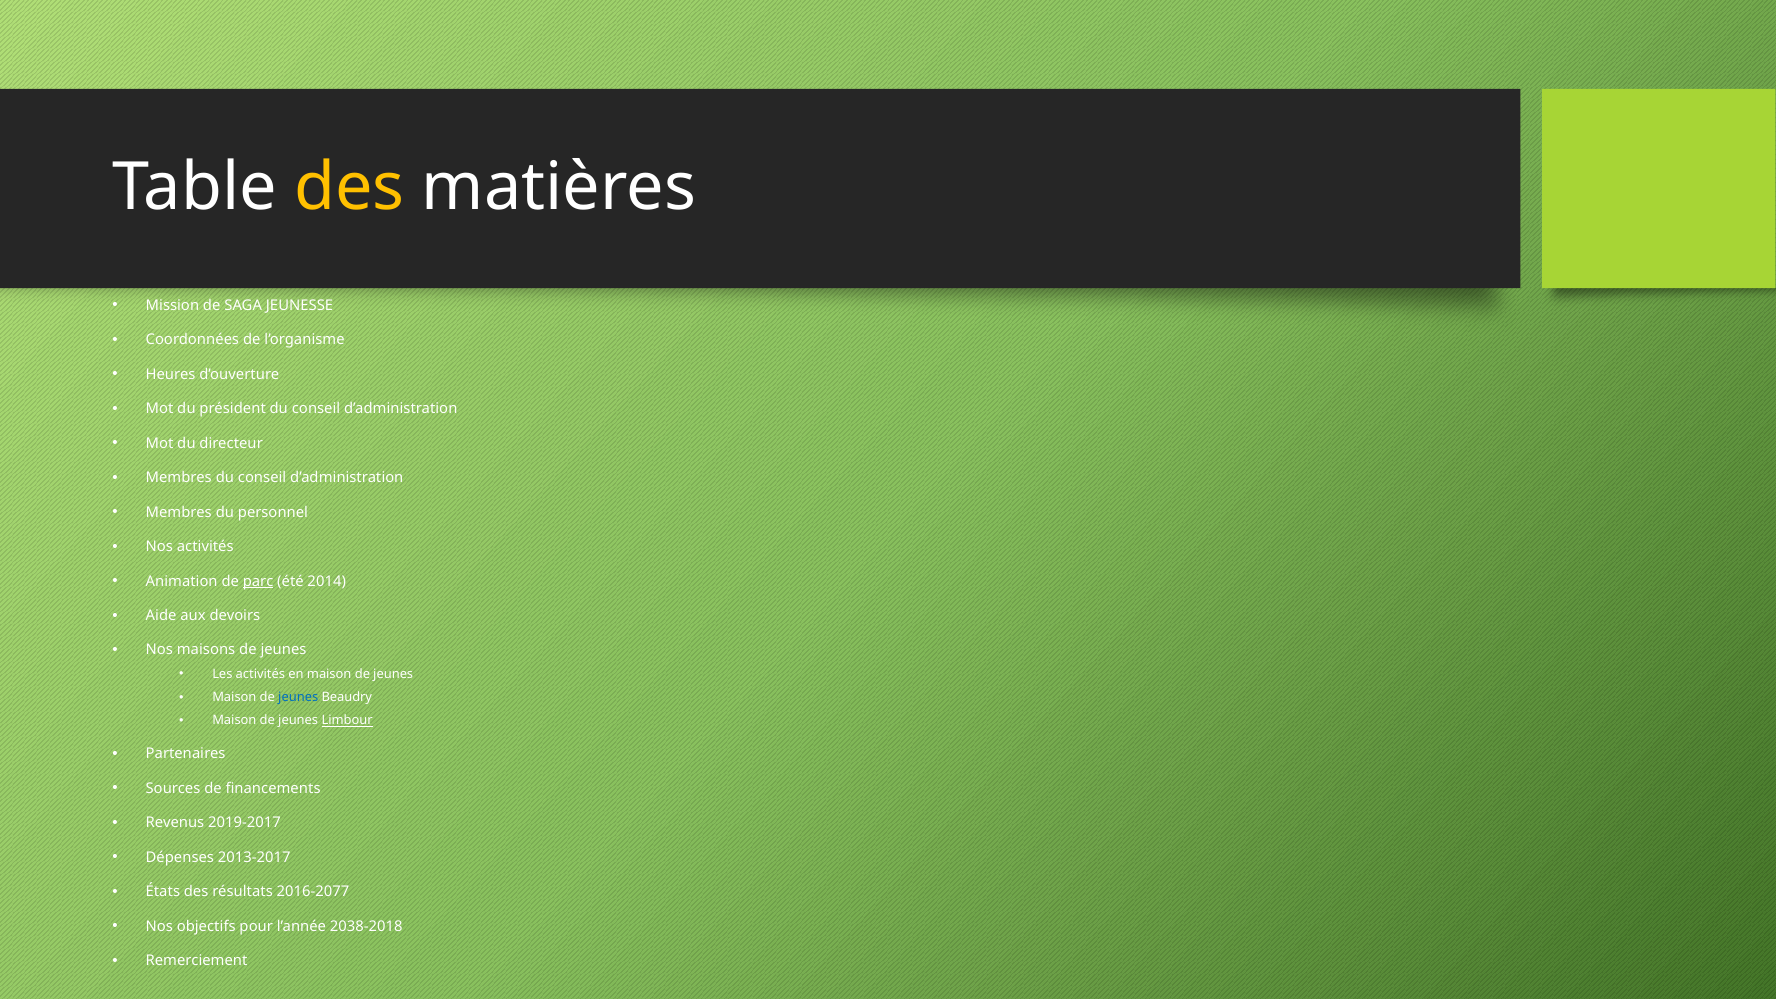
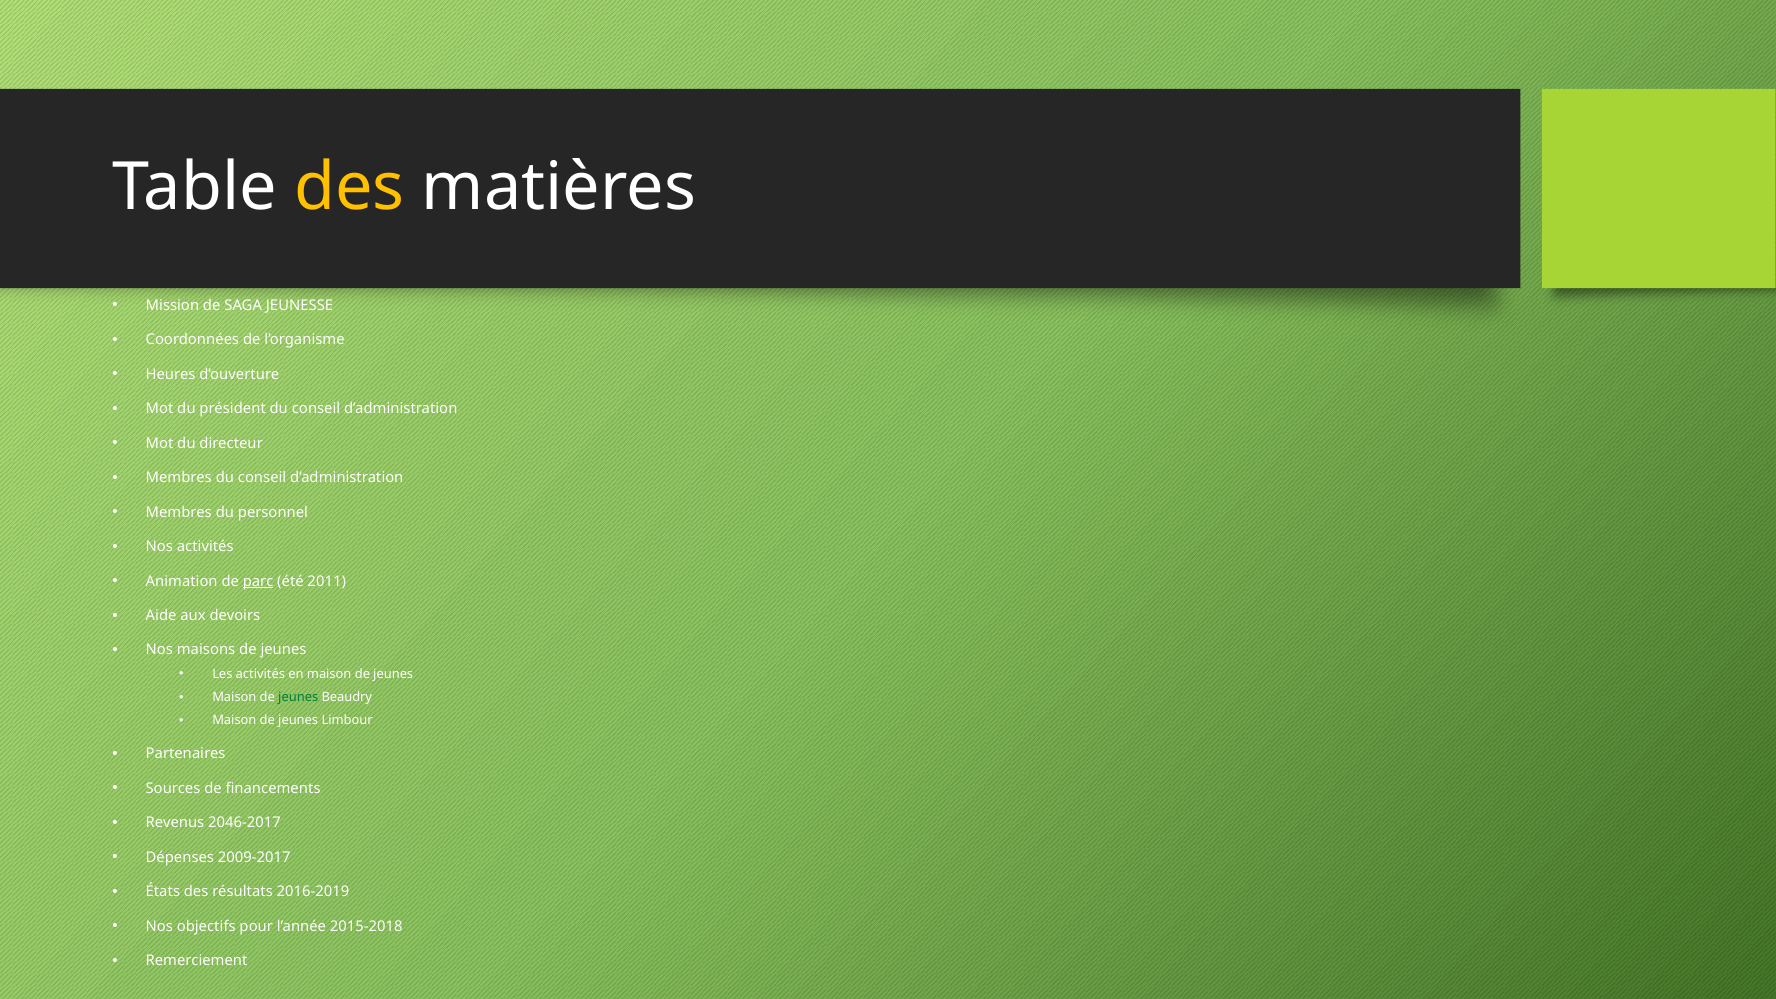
2014: 2014 -> 2011 (327, 581)
jeunes colour: blue -> green (298, 697)
Limbour underline: present -> none (347, 721)
2019-2017: 2019-2017 -> 2046-2017 (245, 823)
2013-2017: 2013-2017 -> 2009-2017 (254, 857)
2016-2077: 2016-2077 -> 2016-2019 (313, 892)
2038-2018: 2038-2018 -> 2015-2018 (366, 926)
